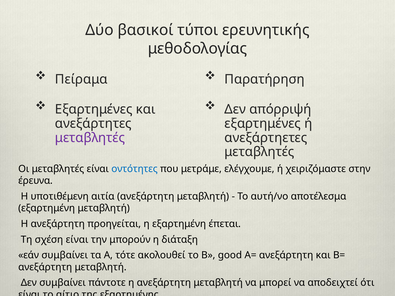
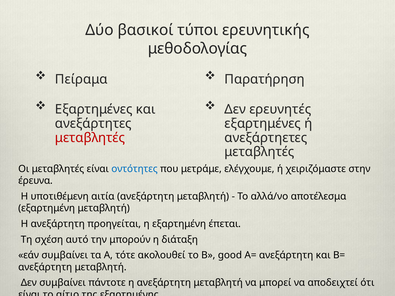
απόρριψή: απόρριψή -> ερευνητές (280, 109)
μεταβλητές colour: purple -> red (90, 138)
αυτή/νο: αυτή/νο -> αλλά/νο (269, 197)
σχέση είναι: είναι -> αυτό (77, 240)
